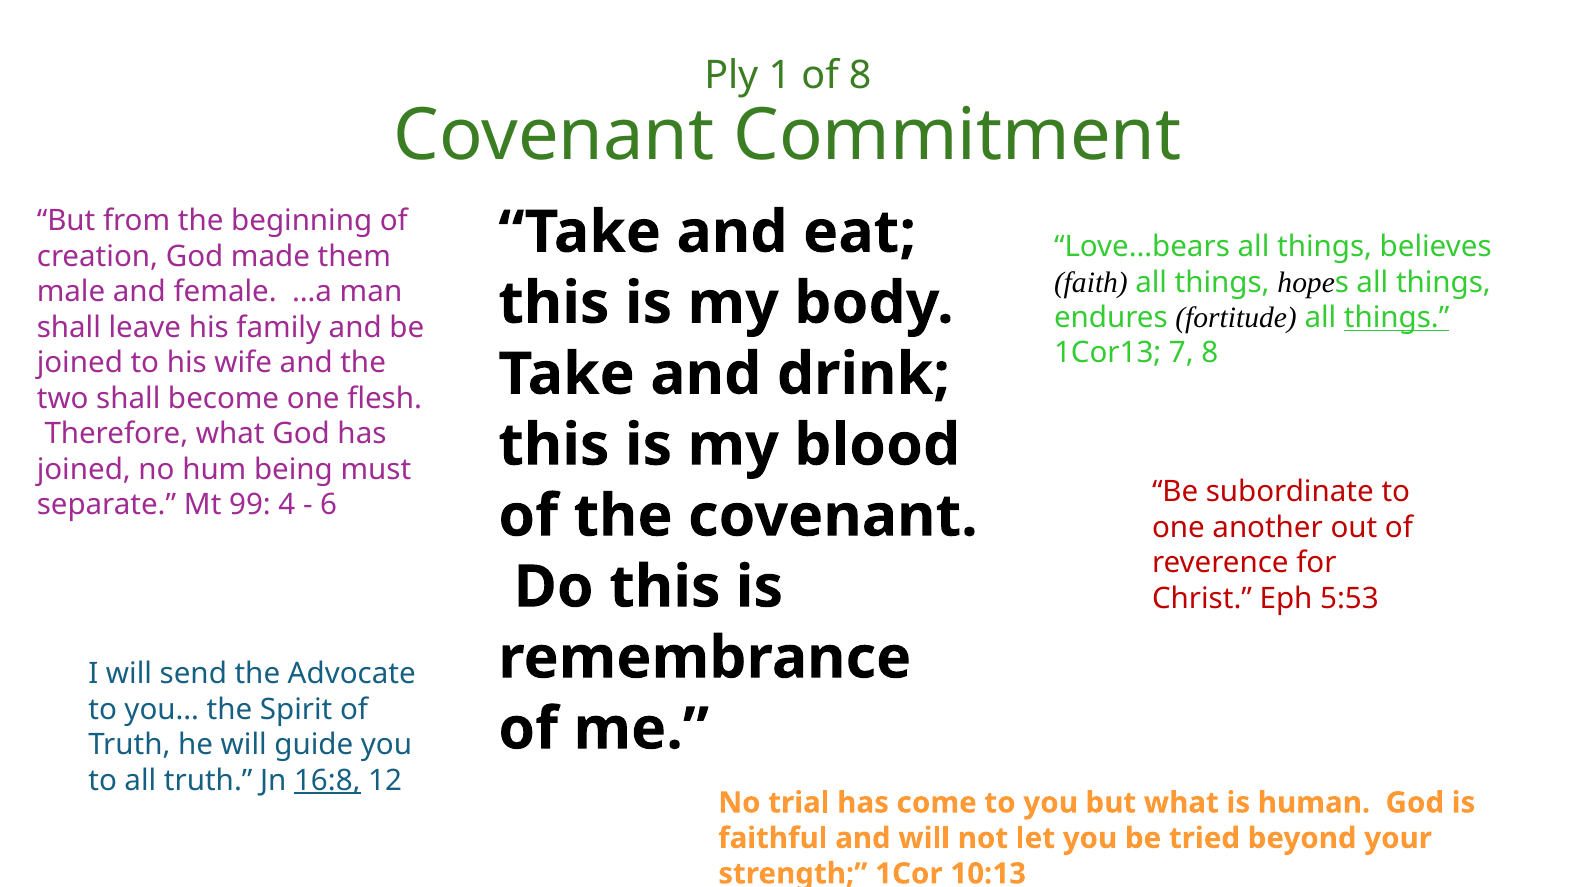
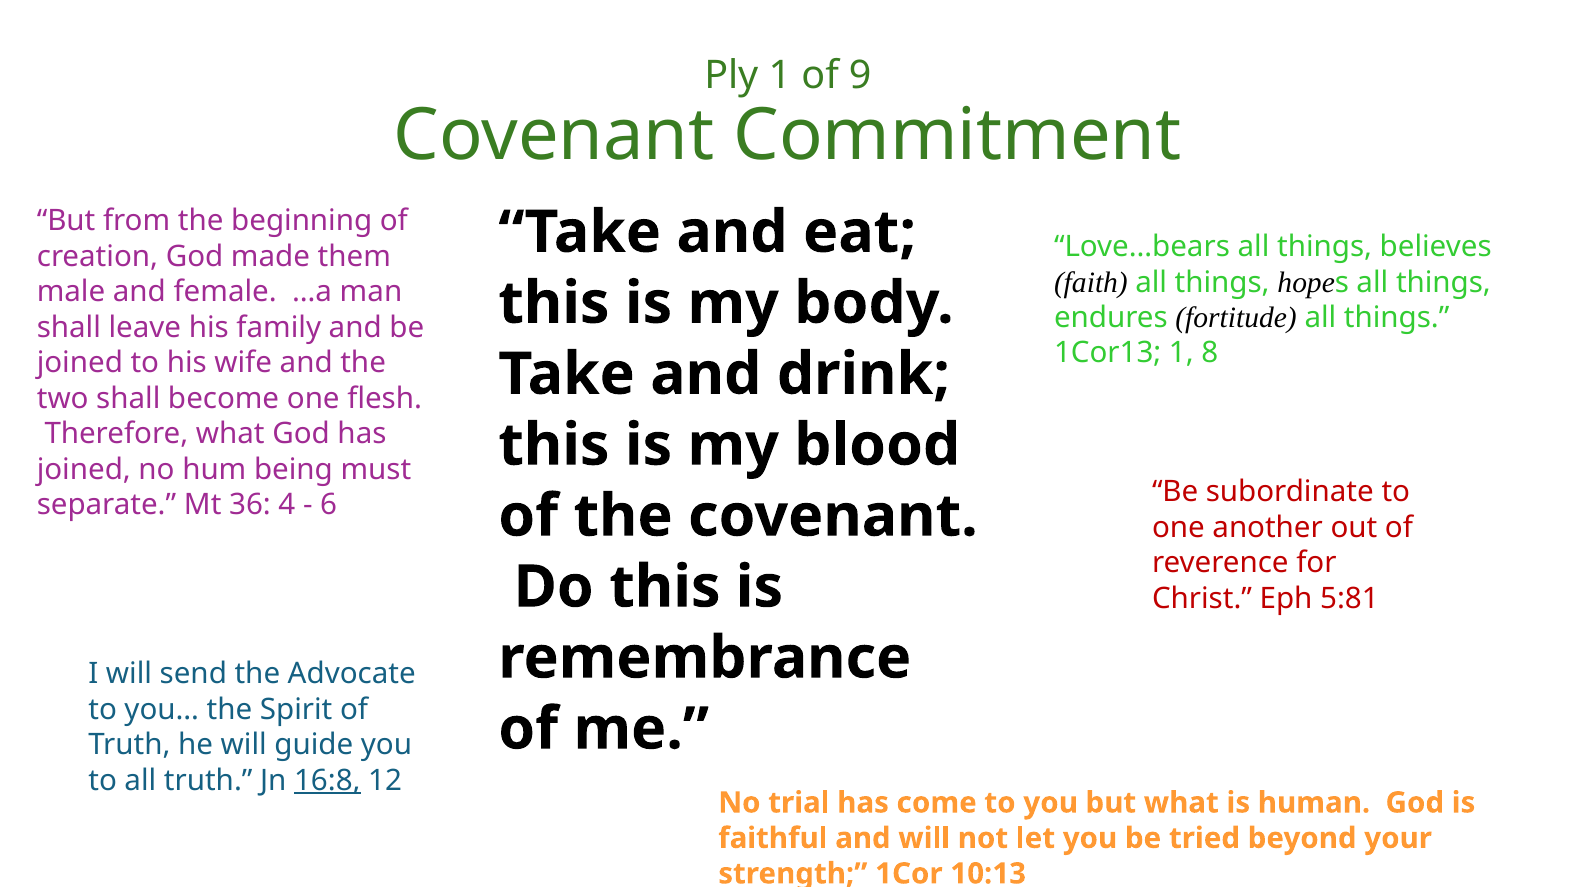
of 8: 8 -> 9 (860, 75)
things underline: present -> none (1397, 318)
1Cor13 7: 7 -> 1 (1181, 353)
99: 99 -> 36 (250, 505)
5:53: 5:53 -> 5:81 (1349, 598)
